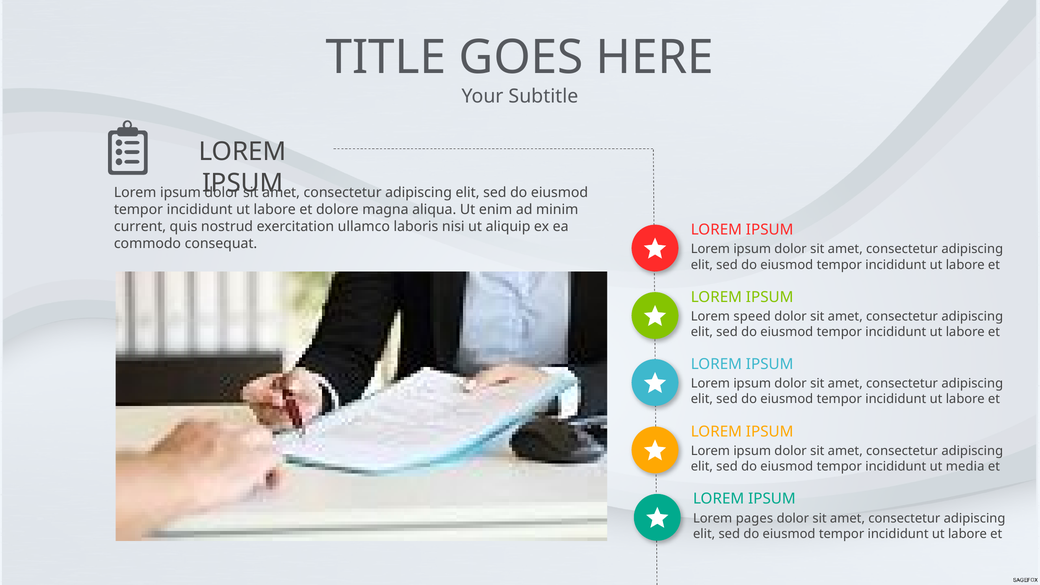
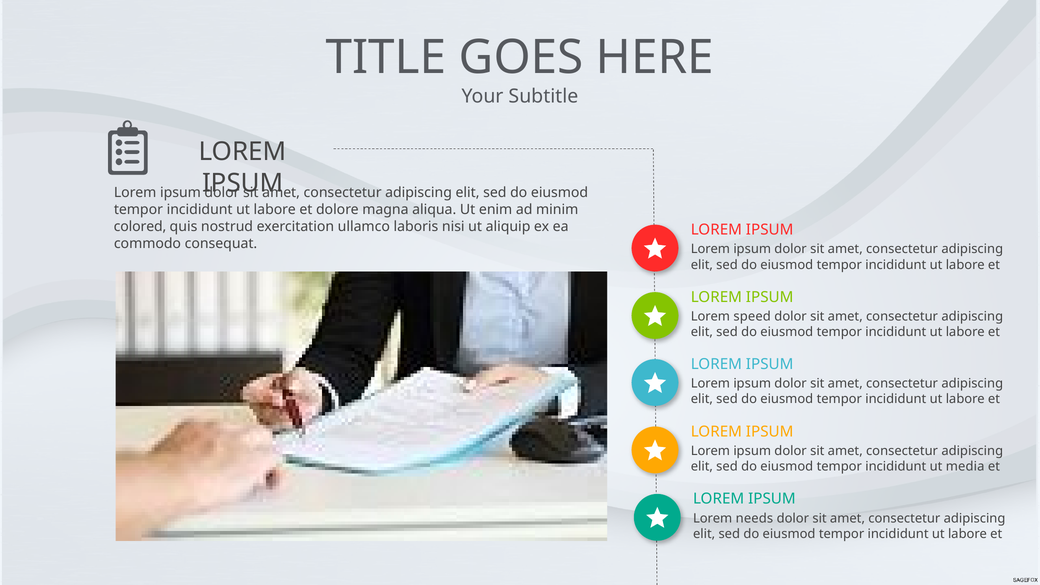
current: current -> colored (140, 226)
pages: pages -> needs (754, 518)
